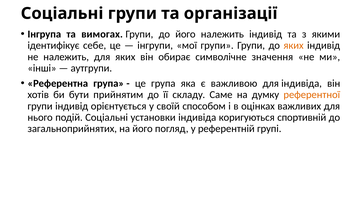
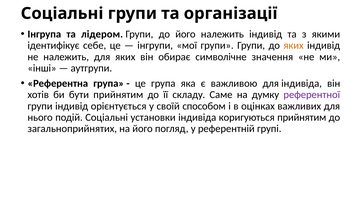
вимогах: вимогах -> лідером (102, 34)
референтної colour: orange -> purple (312, 95)
коригуються спортивній: спортивній -> прийнятим (302, 117)
